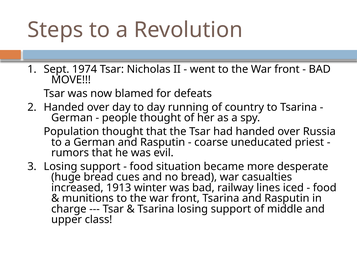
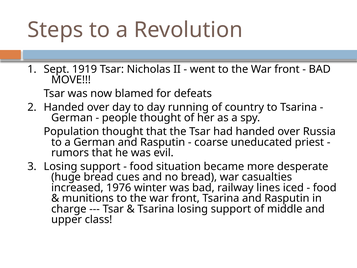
1974: 1974 -> 1919 (85, 69)
1913: 1913 -> 1976 (119, 188)
